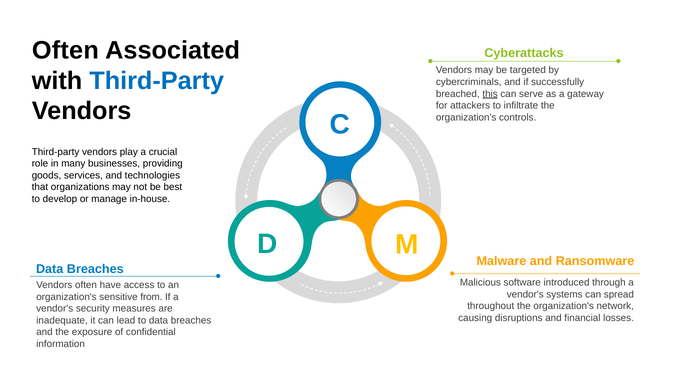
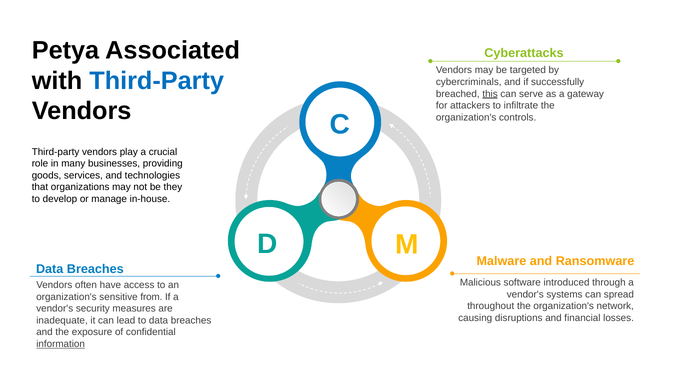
Often: Often -> Petya (65, 50)
best: best -> they (173, 187)
information underline: none -> present (61, 344)
